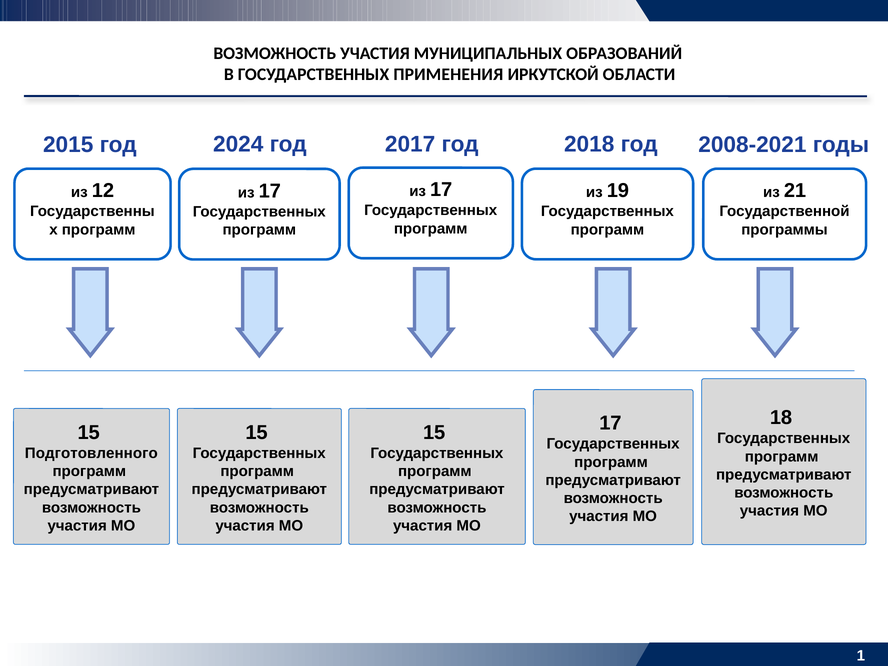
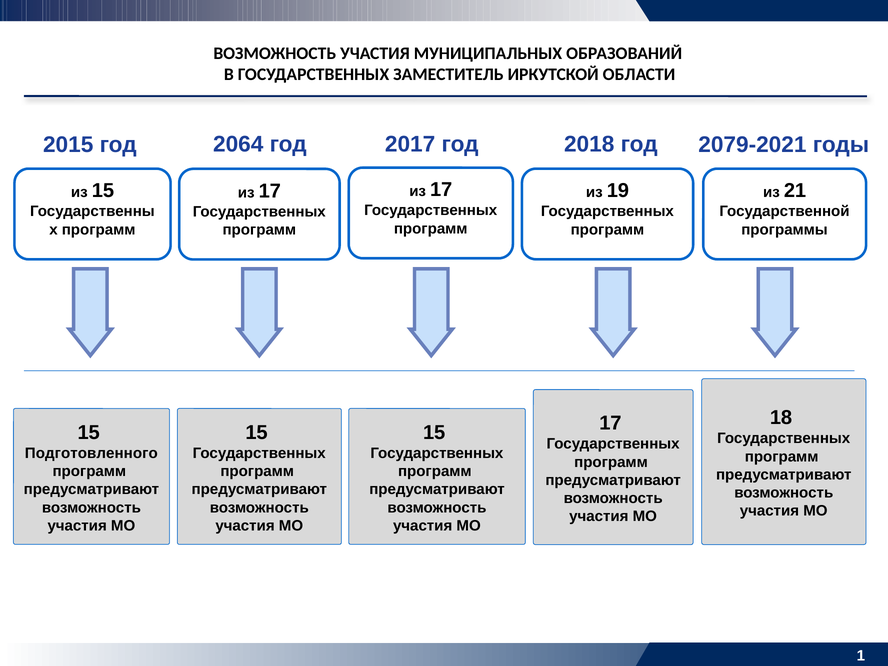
ПРИМЕНЕНИЯ: ПРИМЕНЕНИЯ -> ЗАМЕСТИТЕЛЬ (448, 74)
2024: 2024 -> 2064 (238, 144)
2008-2021: 2008-2021 -> 2079-2021 (752, 145)
из 12: 12 -> 15 (103, 191)
